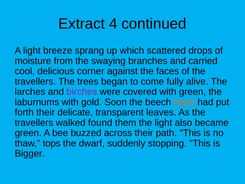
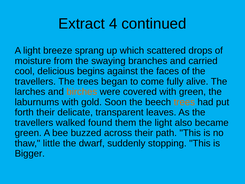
corner: corner -> begins (91, 71)
birches colour: purple -> orange (82, 92)
tops: tops -> little (52, 143)
